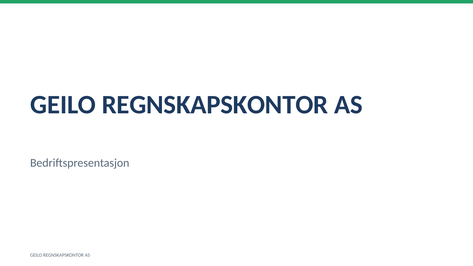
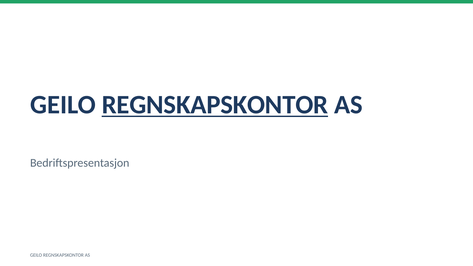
REGNSKAPSKONTOR underline: none -> present (215, 105)
